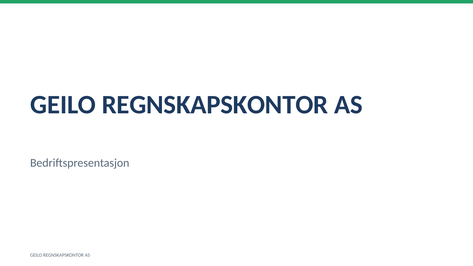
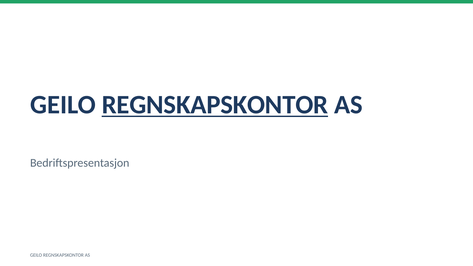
REGNSKAPSKONTOR underline: none -> present (215, 105)
